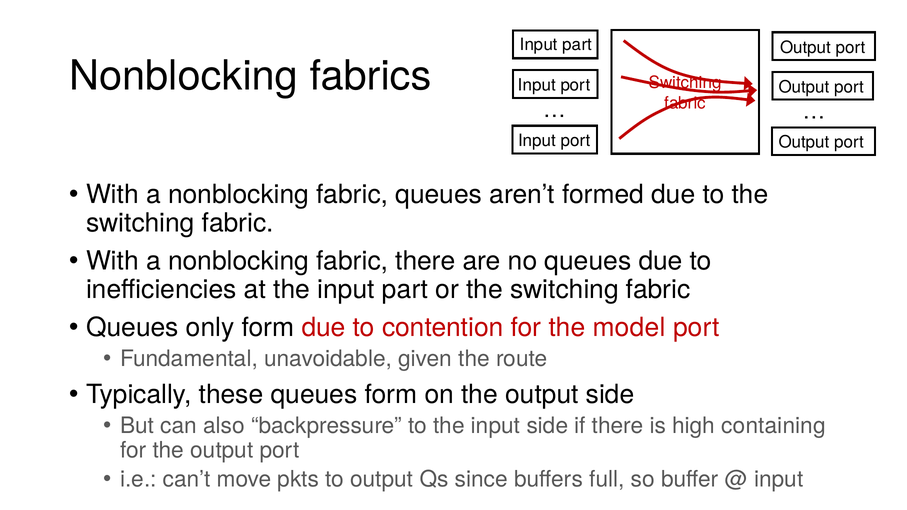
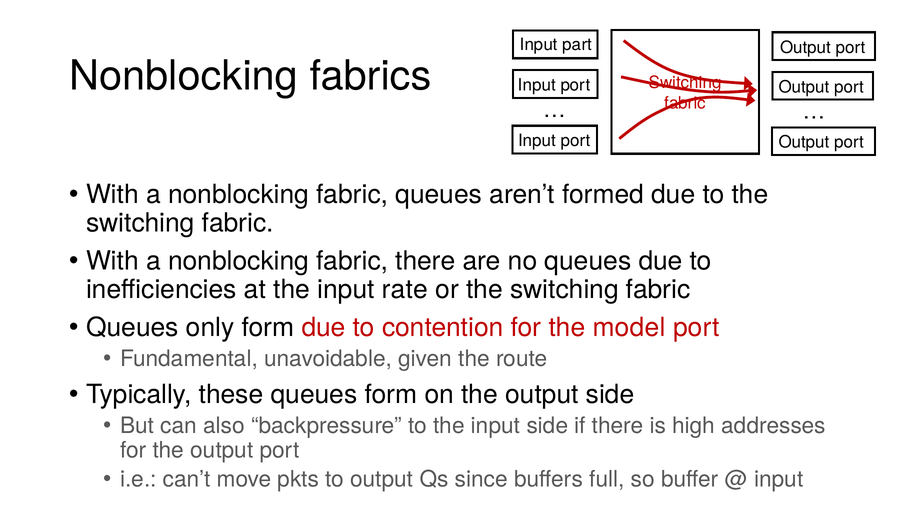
the input part: part -> rate (405, 289)
containing: containing -> addresses (774, 426)
